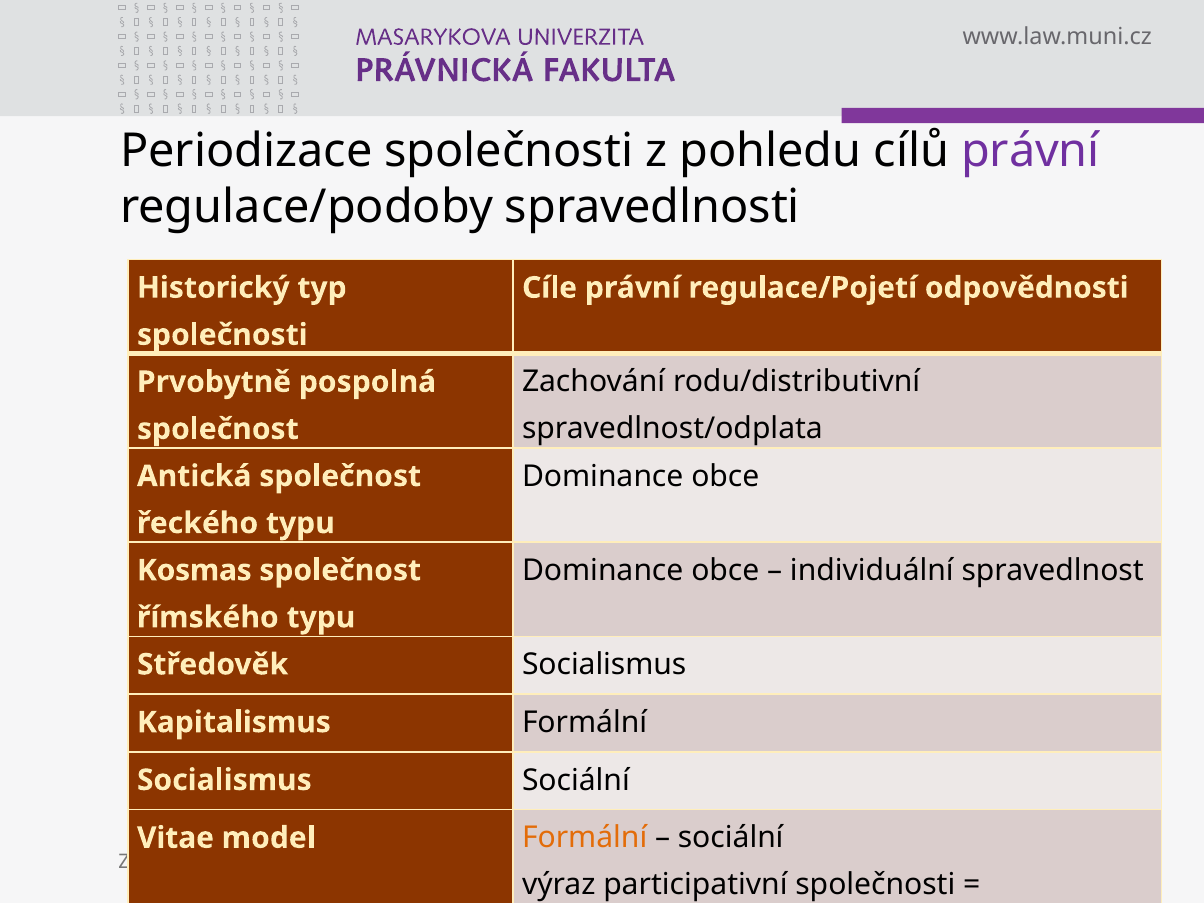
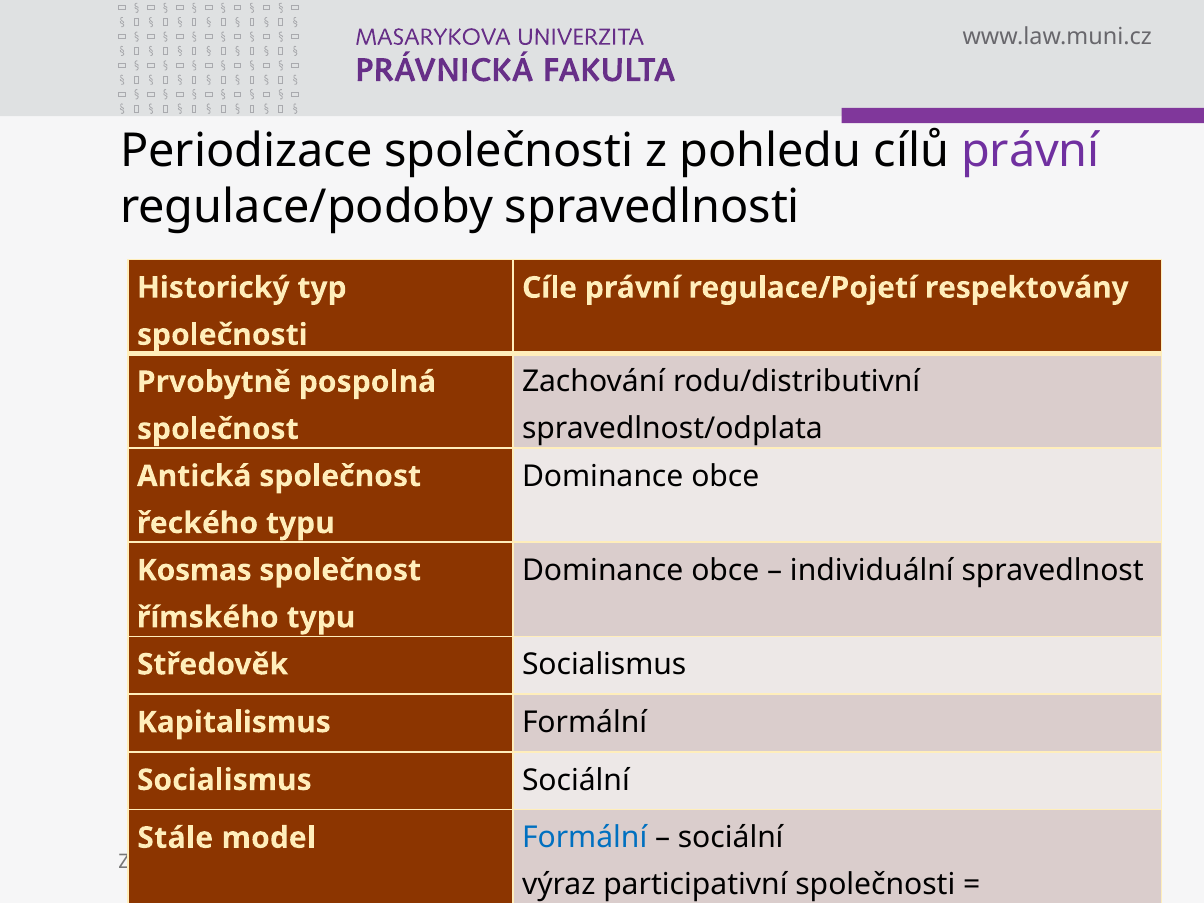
odpovědnosti: odpovědnosti -> respektovány (1027, 288)
Vitae: Vitae -> Stále (175, 838)
Formální colour: orange -> blue (585, 838)
